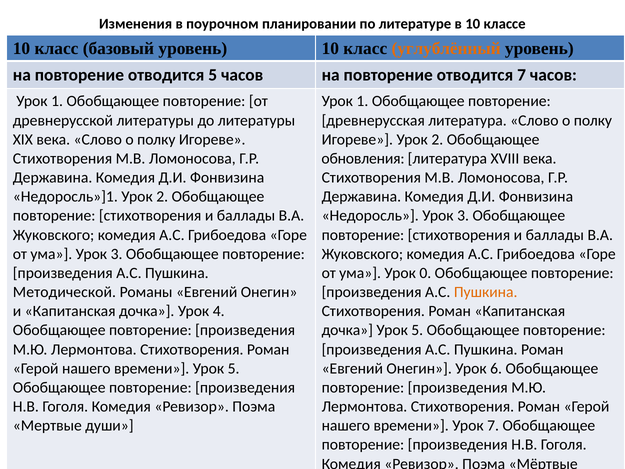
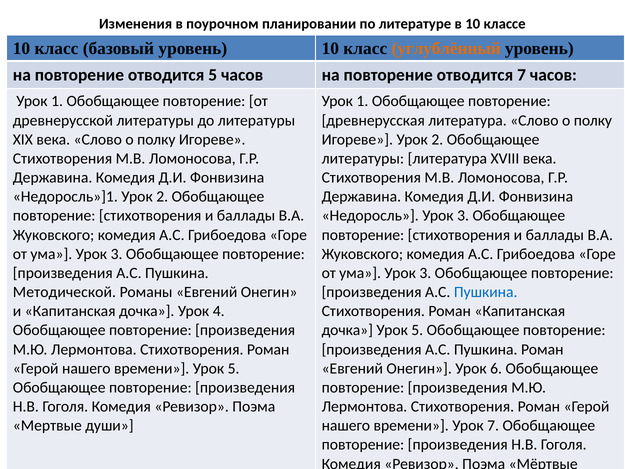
обновления: обновления -> литературы (363, 158)
0: 0 -> 3 (425, 273)
Пушкина colour: orange -> blue (486, 292)
